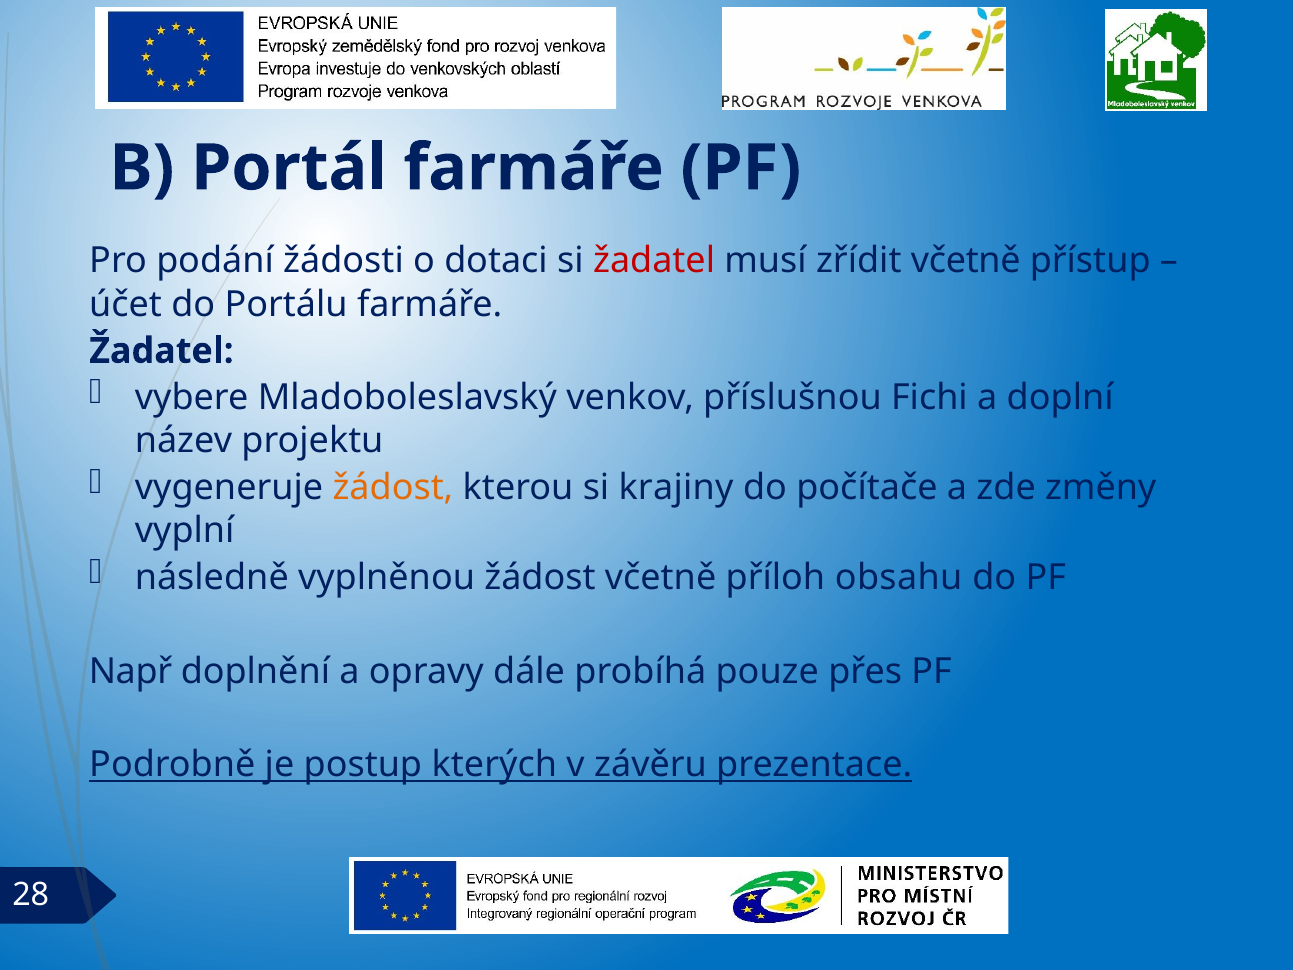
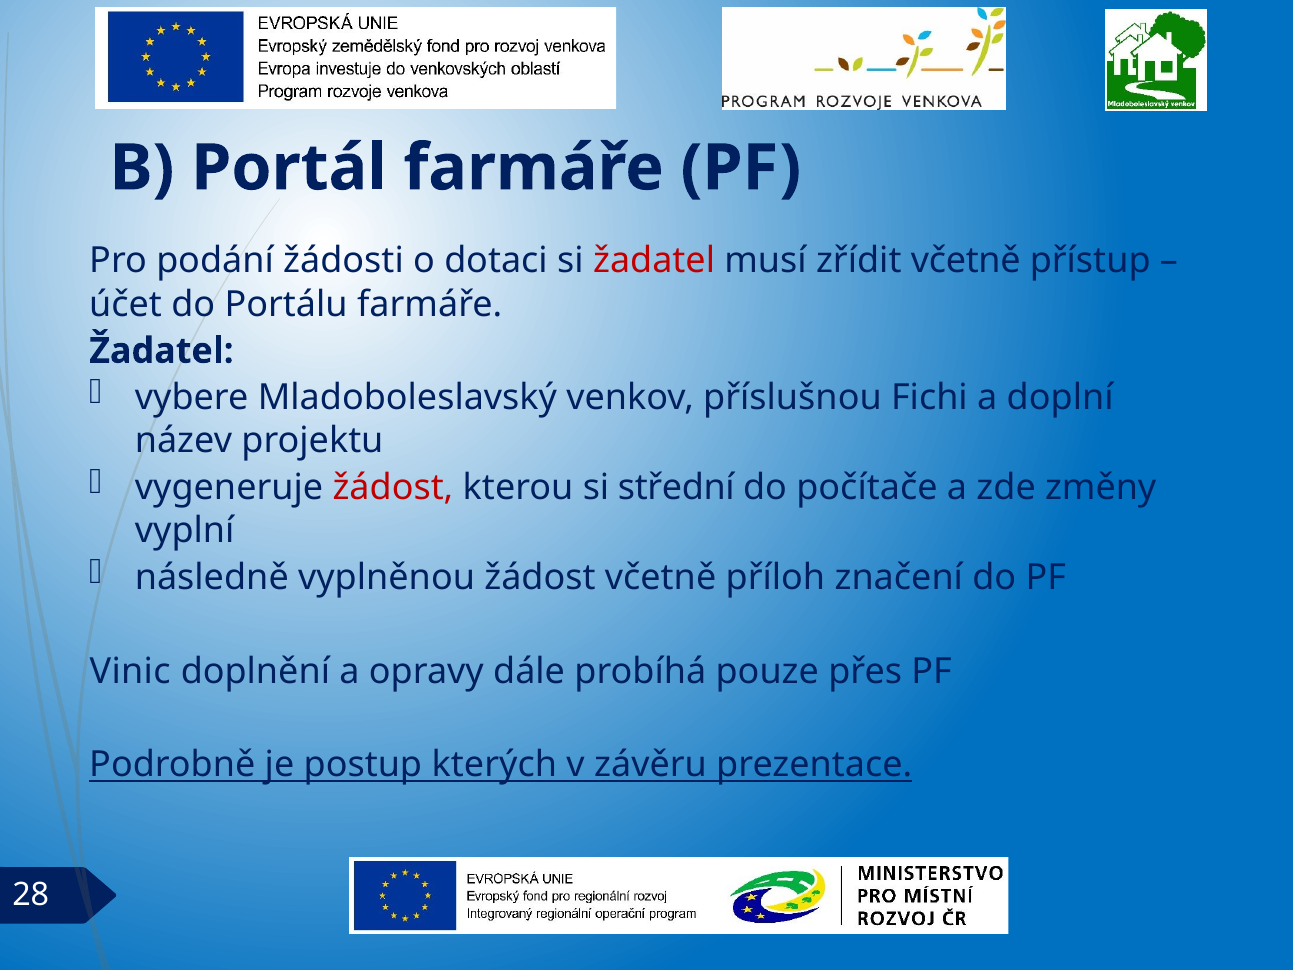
žádost colour: orange -> red (393, 488)
krajiny: krajiny -> střední (676, 488)
obsahu: obsahu -> značení (899, 578)
Např: Např -> Vinic (130, 671)
